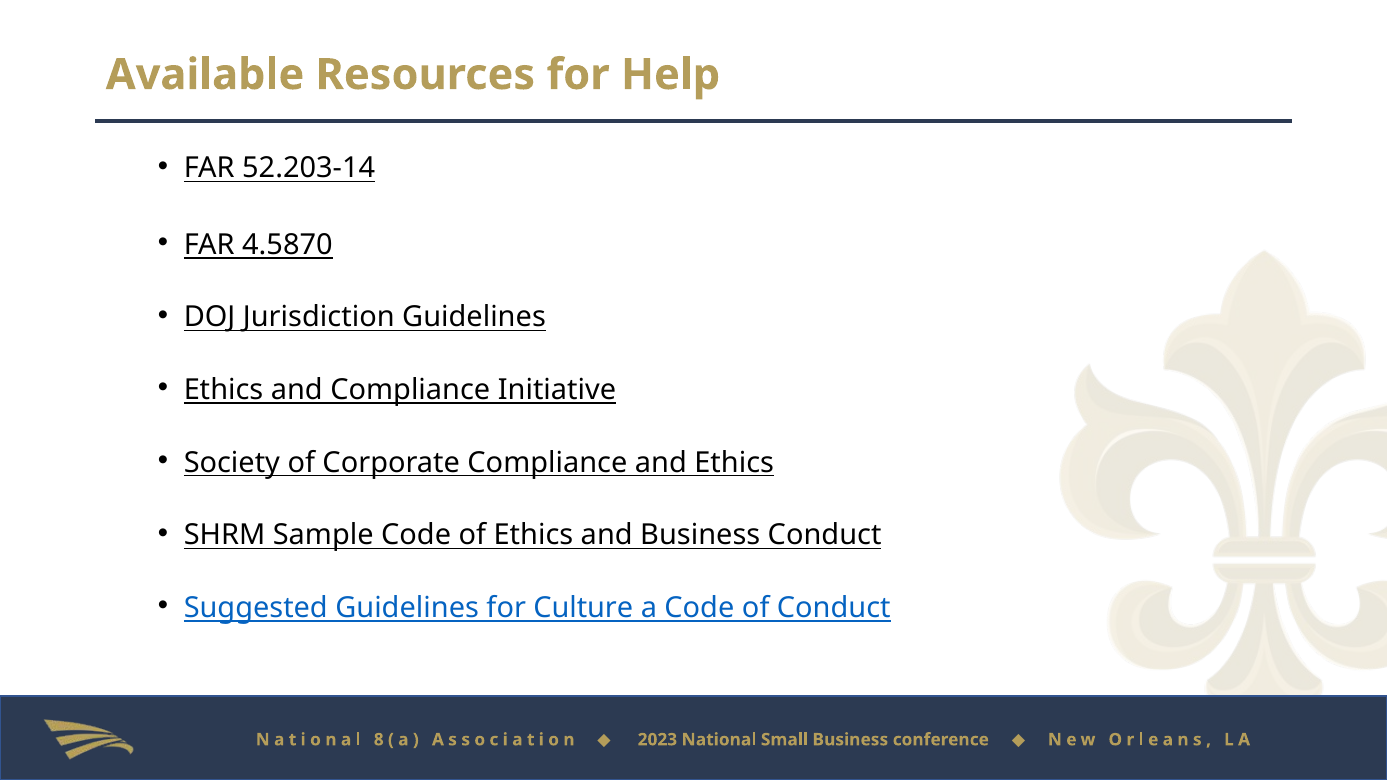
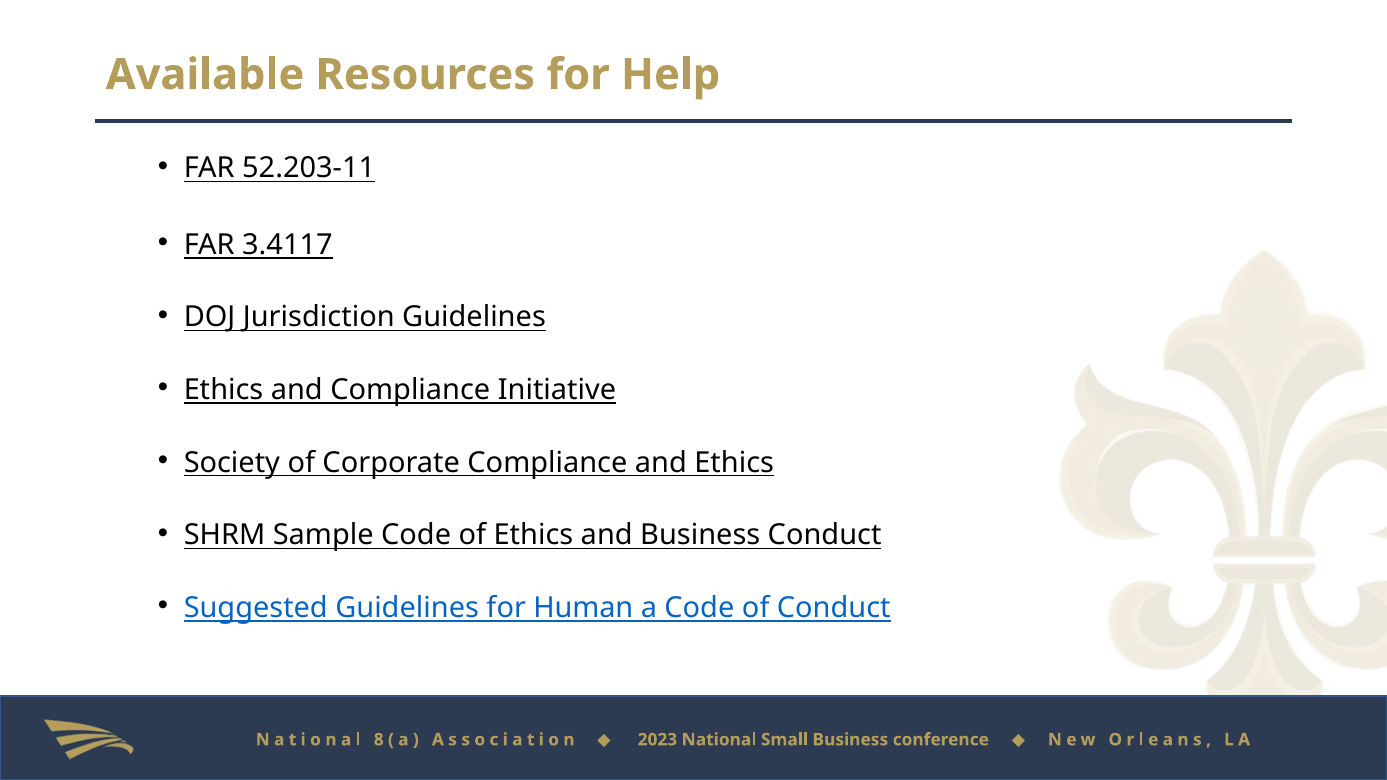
52.203-14: 52.203-14 -> 52.203-11 (309, 168)
4.5870: 4.5870 -> 3.4117 (287, 245)
Culture: Culture -> Human (583, 608)
